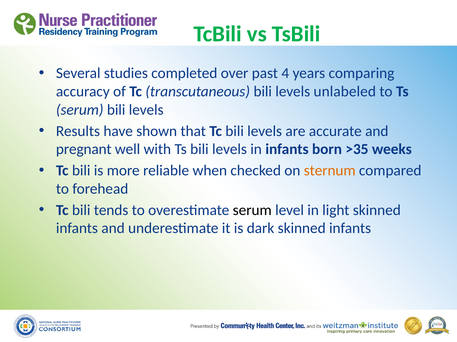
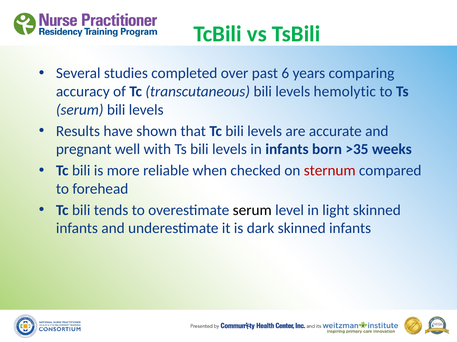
4: 4 -> 6 (285, 73)
unlabeled: unlabeled -> hemolytic (345, 92)
sternum colour: orange -> red (330, 171)
